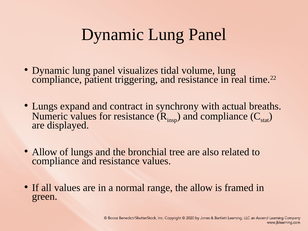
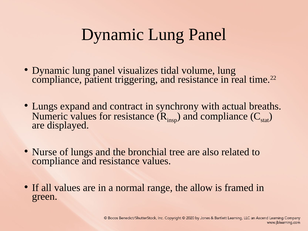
Allow: Allow -> Nurse (44, 152)
